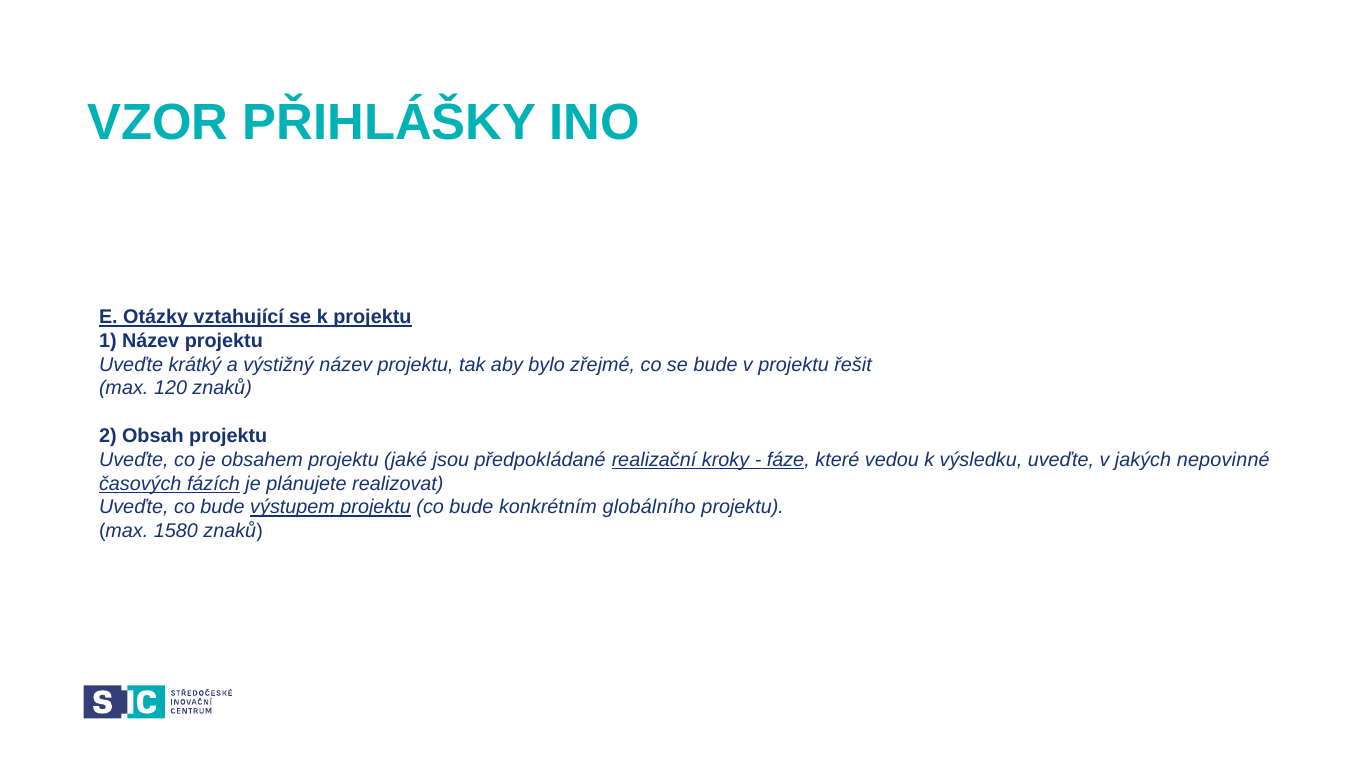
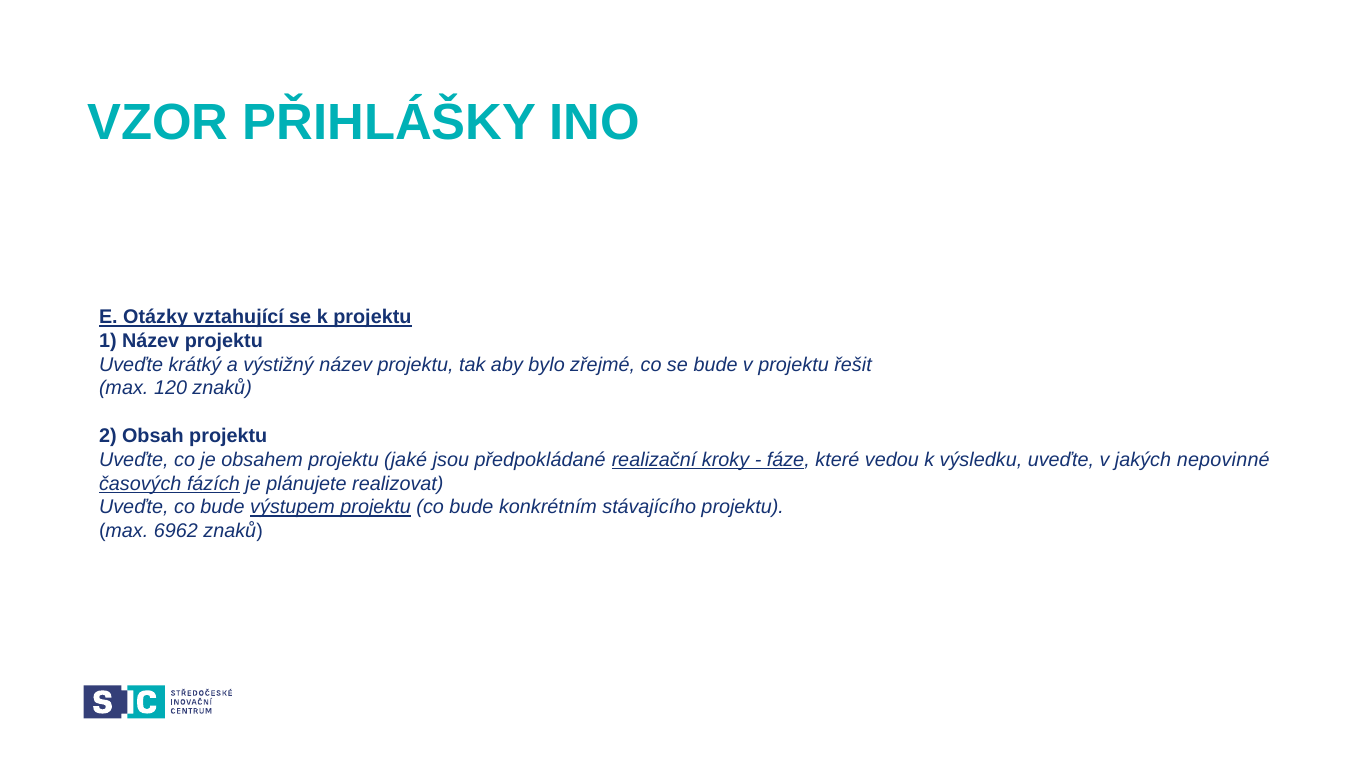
globálního: globálního -> stávajícího (649, 507)
1580: 1580 -> 6962 (176, 531)
